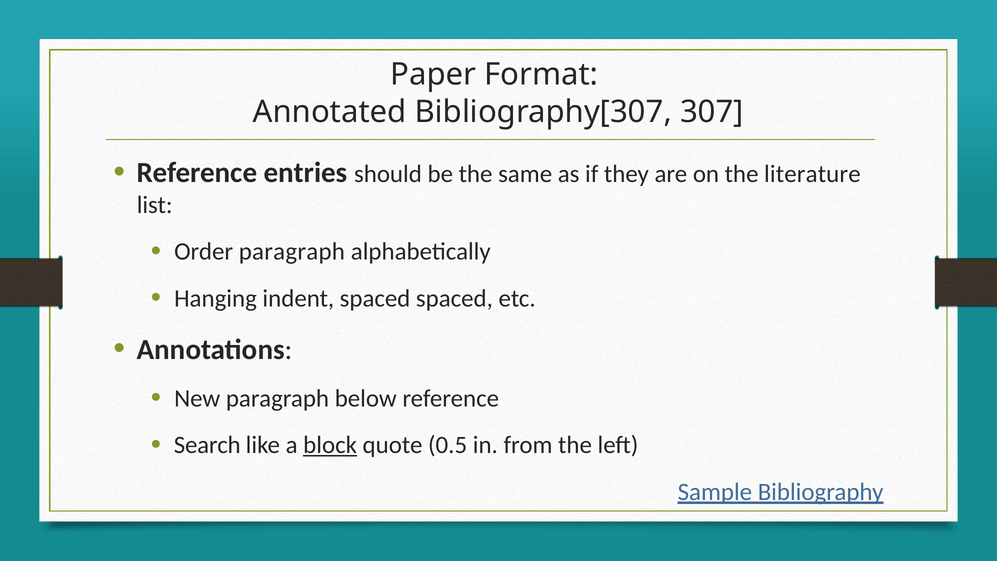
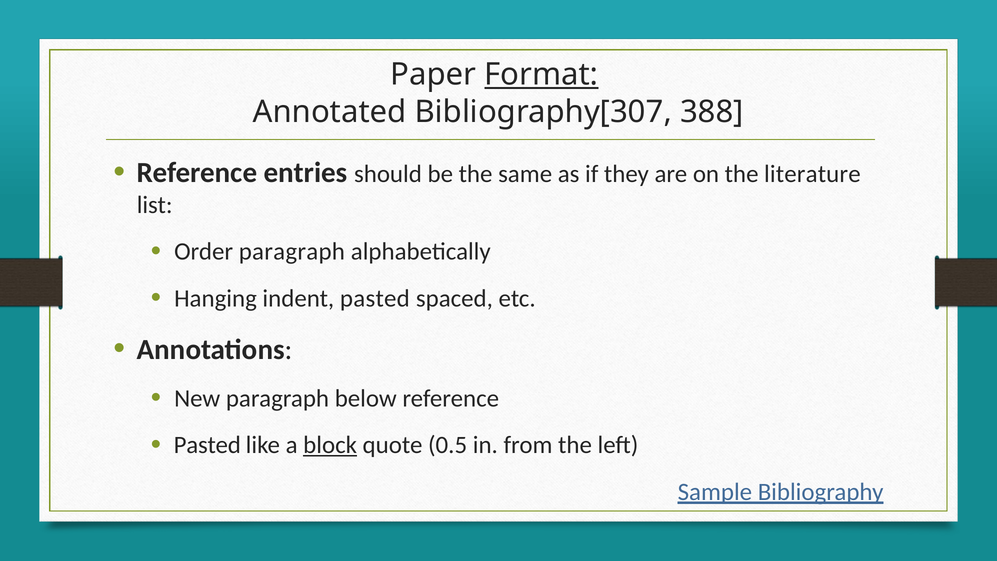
Format underline: none -> present (541, 74)
307: 307 -> 388 (712, 112)
indent spaced: spaced -> pasted (375, 298)
Search: Search -> Pasted (207, 445)
